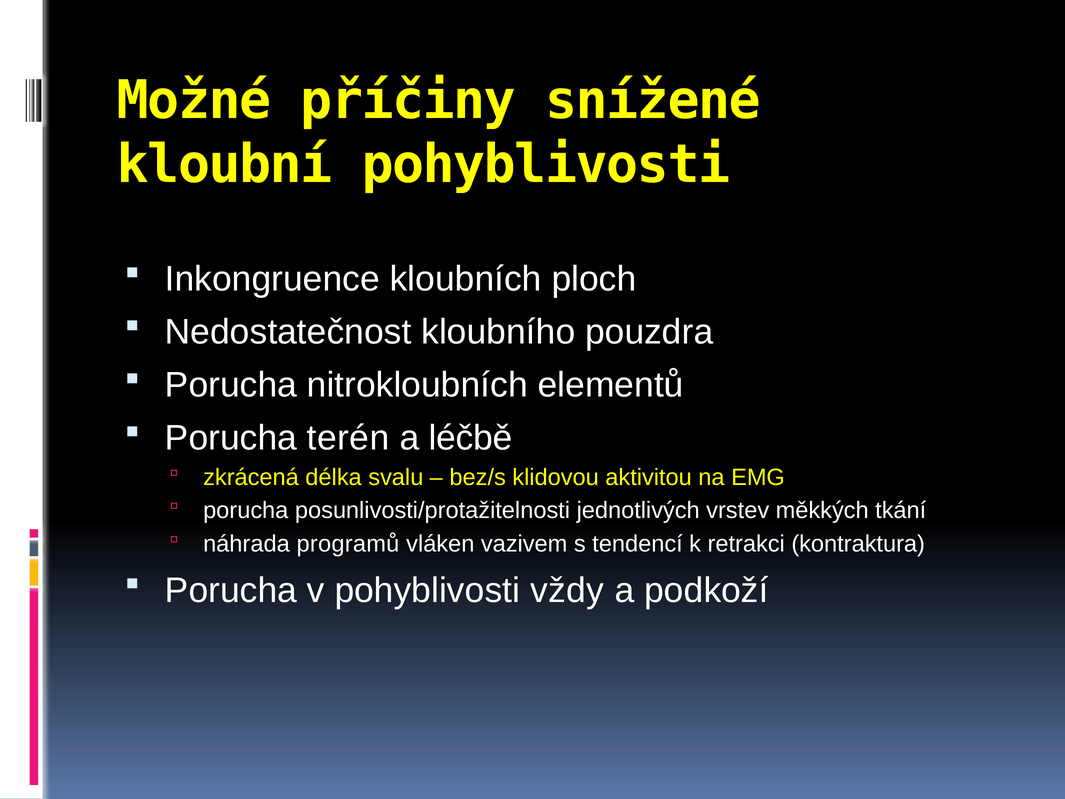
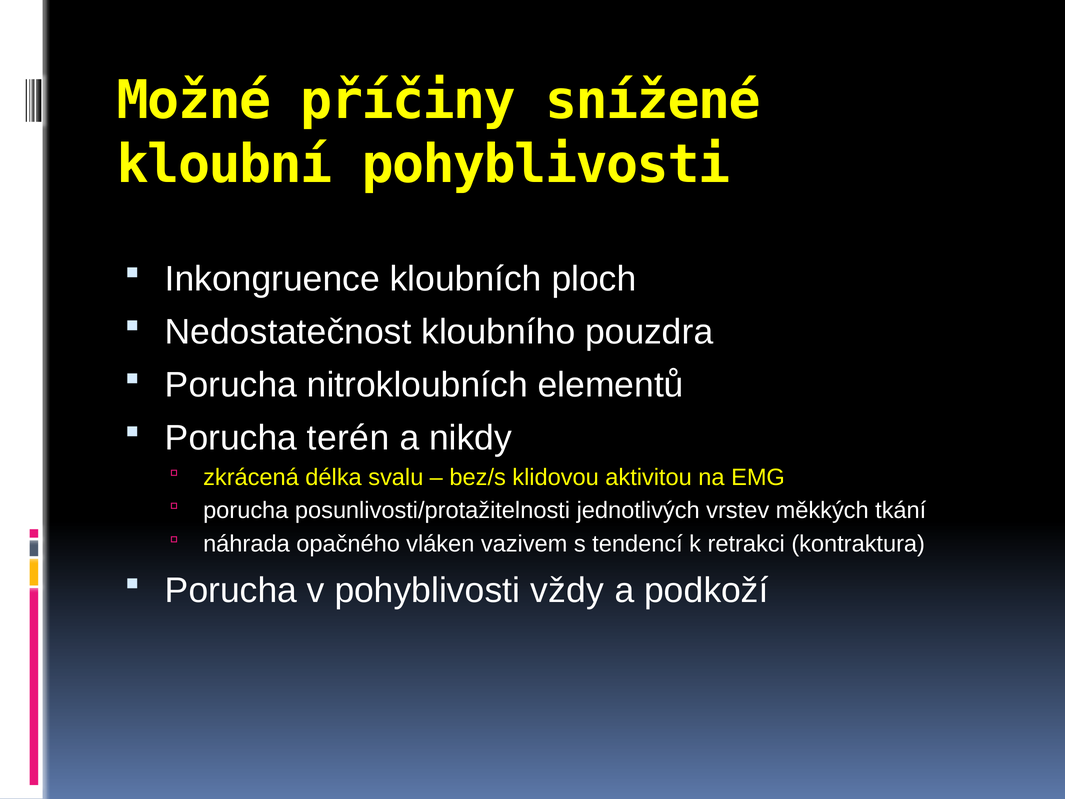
léčbě: léčbě -> nikdy (471, 438)
programů: programů -> opačného (348, 544)
